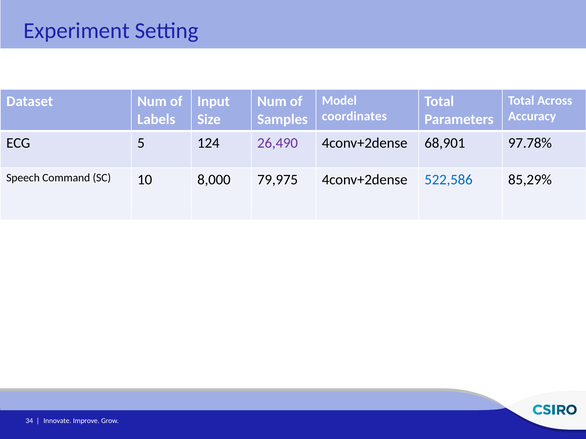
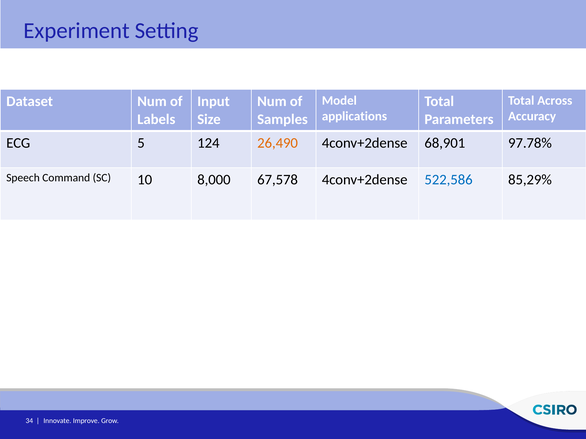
coordinates: coordinates -> applications (354, 117)
26,490 colour: purple -> orange (278, 143)
79,975: 79,975 -> 67,578 (278, 180)
